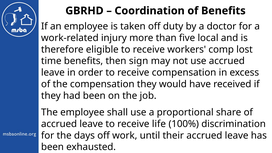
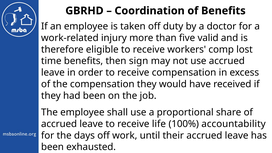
local: local -> valid (208, 38)
discrimination: discrimination -> accountability (234, 124)
